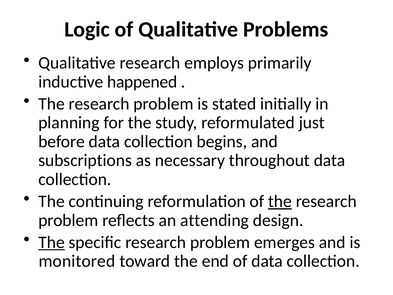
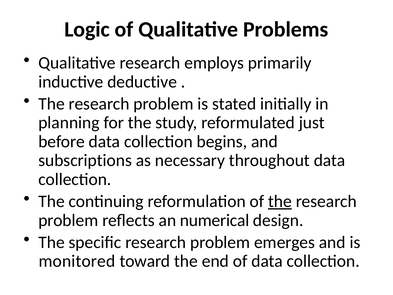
happened: happened -> deductive (142, 82)
attending: attending -> numerical (215, 220)
The underline: present -> none (52, 242)
